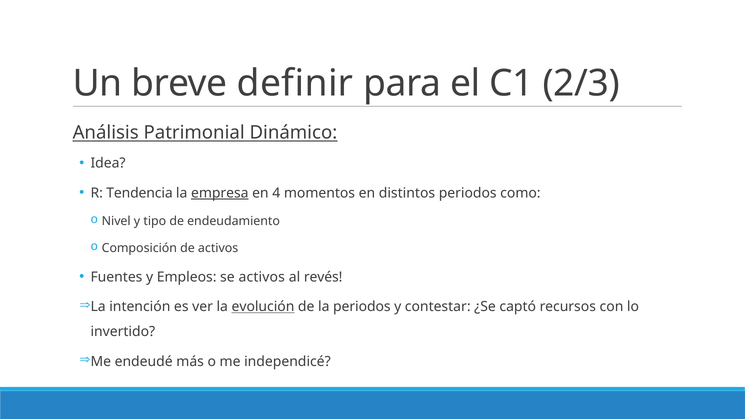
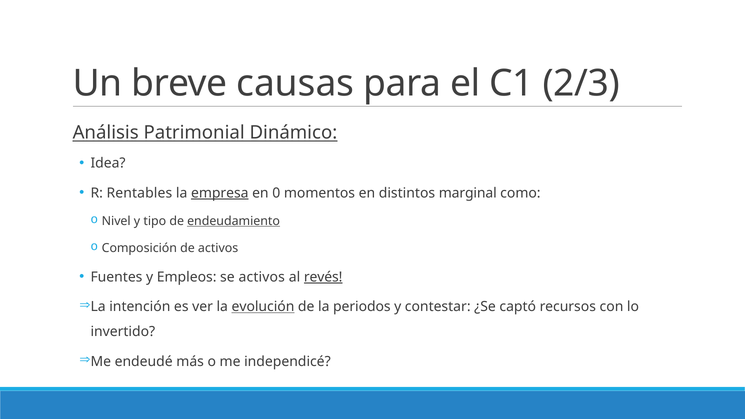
definir: definir -> causas (295, 83)
Tendencia: Tendencia -> Rentables (139, 193)
4: 4 -> 0 (276, 193)
distintos periodos: periodos -> marginal (468, 193)
endeudamiento underline: none -> present (234, 221)
revés underline: none -> present (323, 277)
